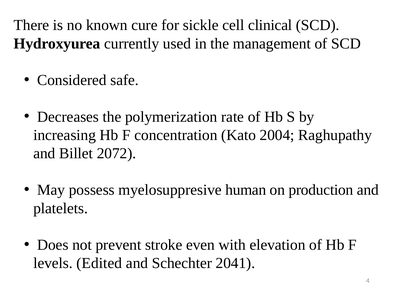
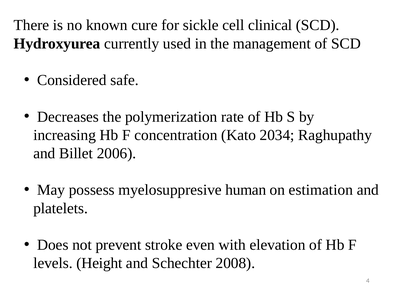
2004: 2004 -> 2034 (277, 135)
2072: 2072 -> 2006 (116, 154)
production: production -> estimation (321, 190)
Edited: Edited -> Height (99, 264)
2041: 2041 -> 2008 (235, 264)
